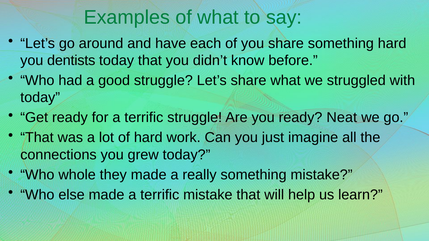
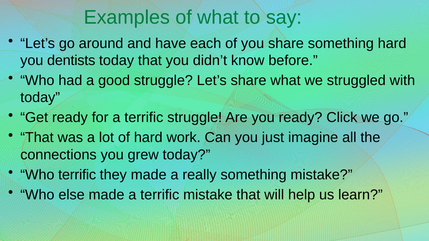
Neat: Neat -> Click (342, 118)
Who whole: whole -> terrific (77, 175)
